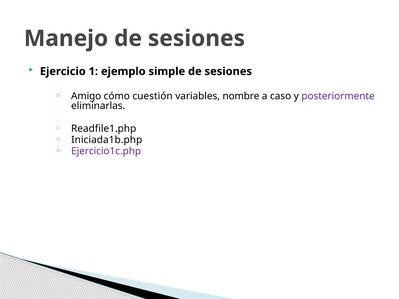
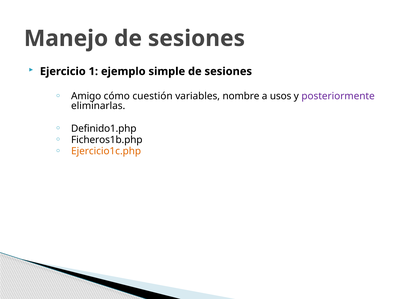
caso: caso -> usos (281, 96)
Readfile1.php: Readfile1.php -> Definido1.php (104, 129)
Iniciada1b.php: Iniciada1b.php -> Ficheros1b.php (107, 140)
Ejercicio1c.php colour: purple -> orange (106, 151)
